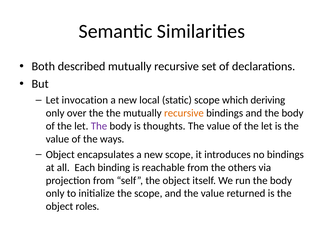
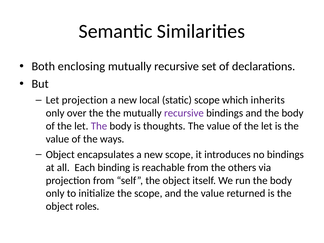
described: described -> enclosing (81, 66)
Let invocation: invocation -> projection (85, 100)
deriving: deriving -> inherits (268, 100)
recursive colour: orange -> purple (184, 113)
